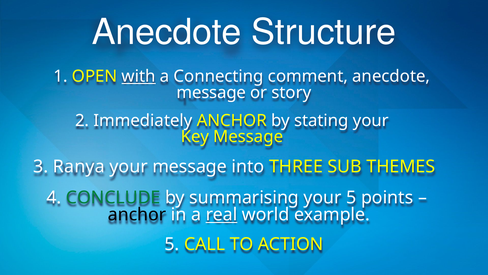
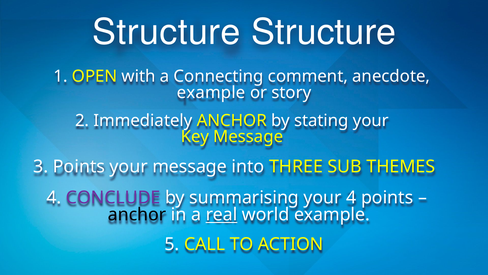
Anecdote: Anecdote -> Structure (166, 32)
with underline: present -> none (139, 76)
message: message -> example (211, 92)
3 Ranya: Ranya -> Points (79, 166)
CONCLUDE colour: green -> purple (113, 197)
your 5: 5 -> 4 (351, 197)
